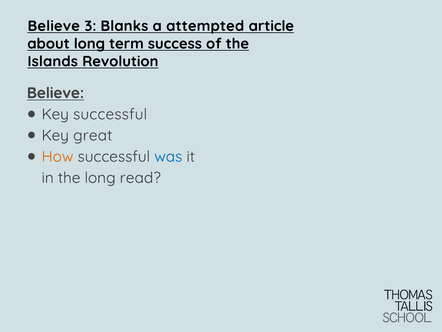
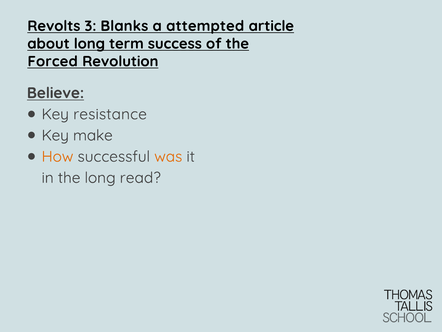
Believe: Believe -> Revolts (54, 26)
Islands: Islands -> Forced (53, 61)
Key successful: successful -> resistance (110, 114)
great: great -> make (93, 135)
was colour: blue -> orange (168, 156)
